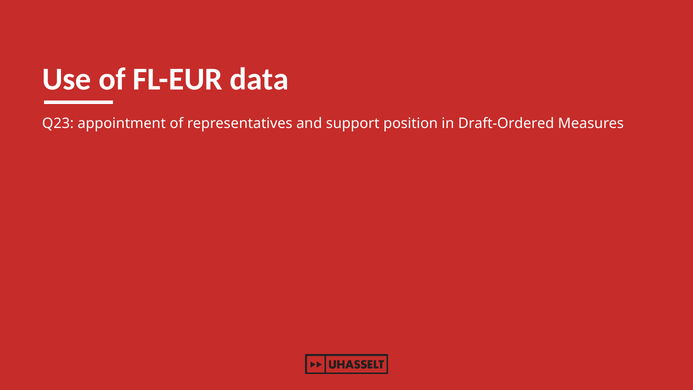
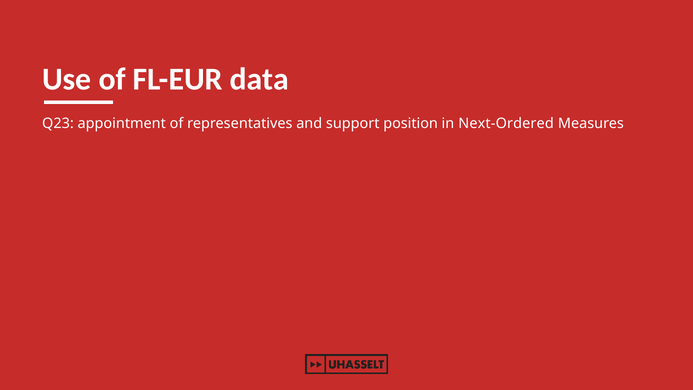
Draft-Ordered: Draft-Ordered -> Next-Ordered (506, 124)
